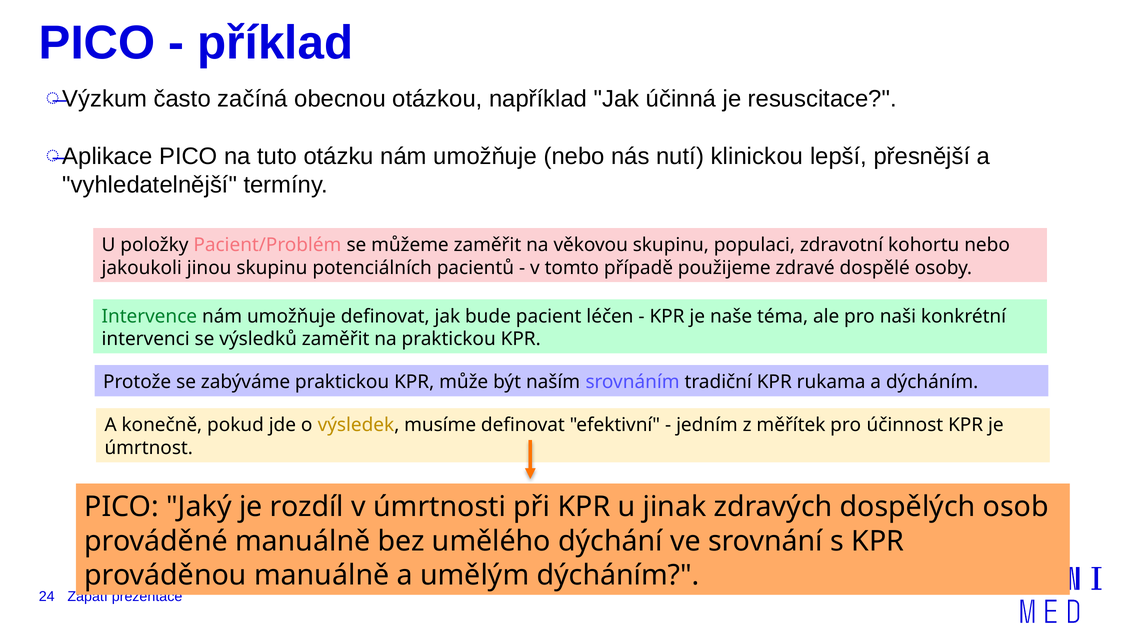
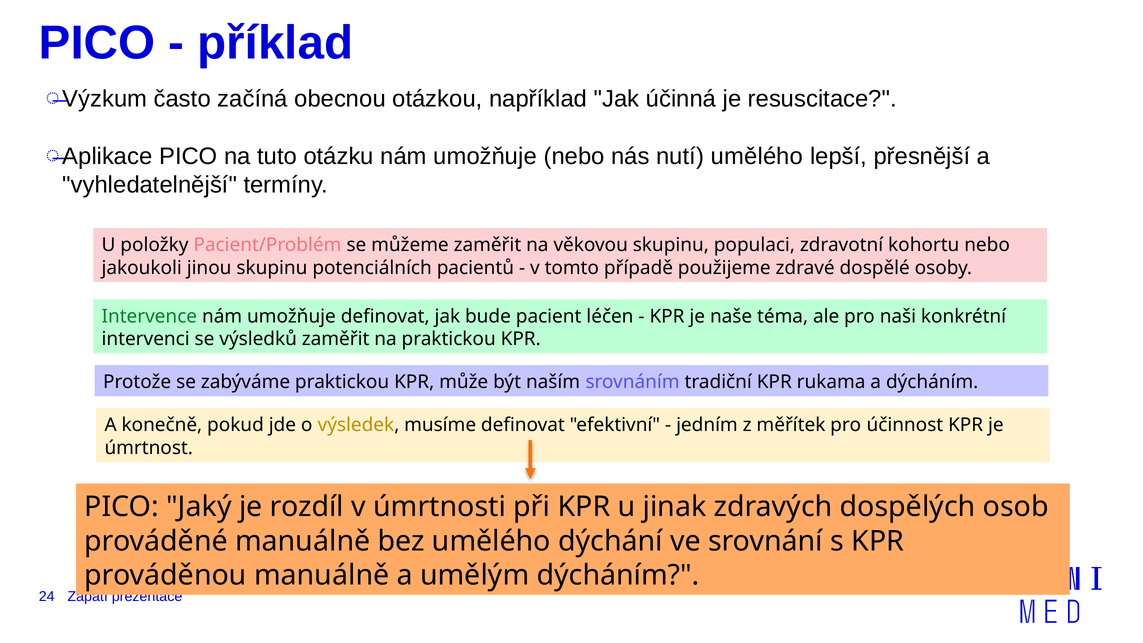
nutí klinickou: klinickou -> umělého (757, 156)
